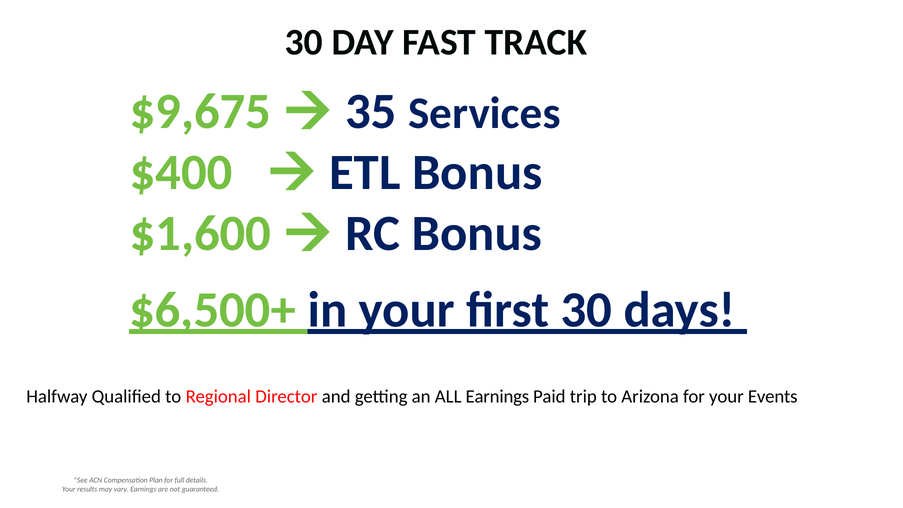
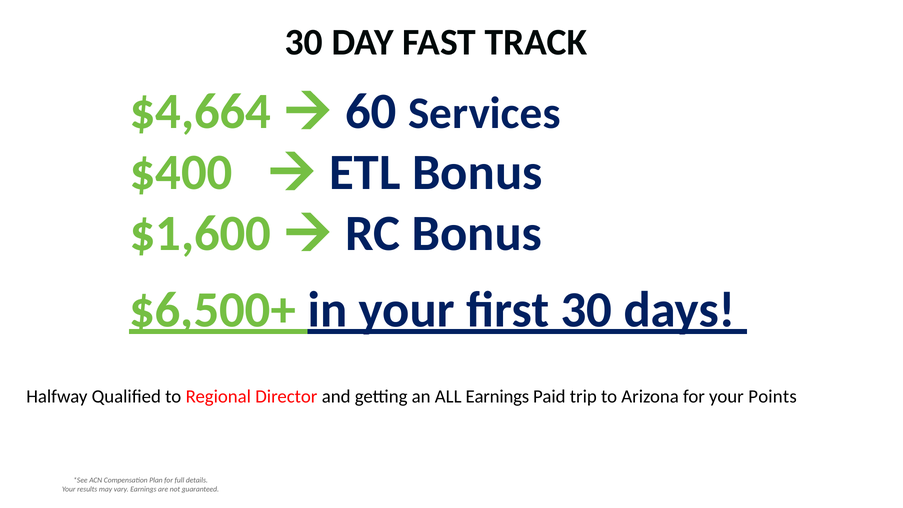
$9,675: $9,675 -> $4,664 (200, 112)
35: 35 -> 60 (371, 112)
Events: Events -> Points (773, 397)
